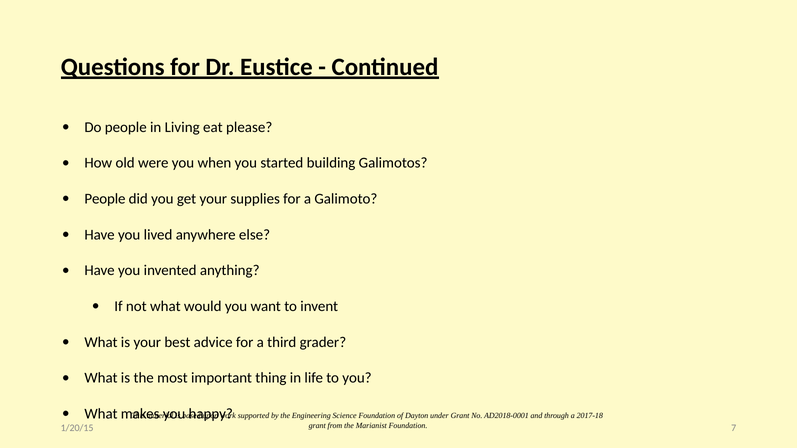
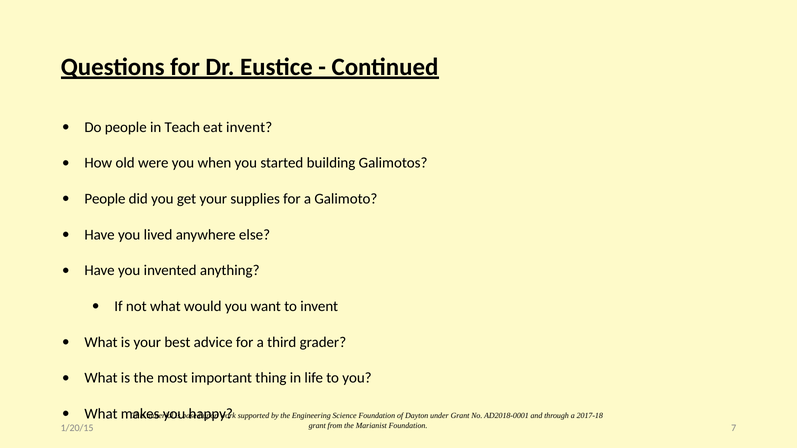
Living: Living -> Teach (182, 127)
eat please: please -> invent (249, 127)
